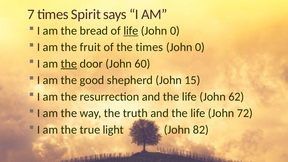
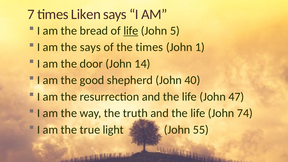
Spirit: Spirit -> Liken (86, 14)
0: 0 -> 5 (175, 31)
the fruit: fruit -> says (90, 47)
0: 0 -> 1 (200, 47)
the underline: present -> none (69, 64)
60: 60 -> 14 (142, 64)
15: 15 -> 40 (192, 80)
62: 62 -> 47 (236, 97)
72: 72 -> 74 (245, 113)
82: 82 -> 55 (201, 130)
